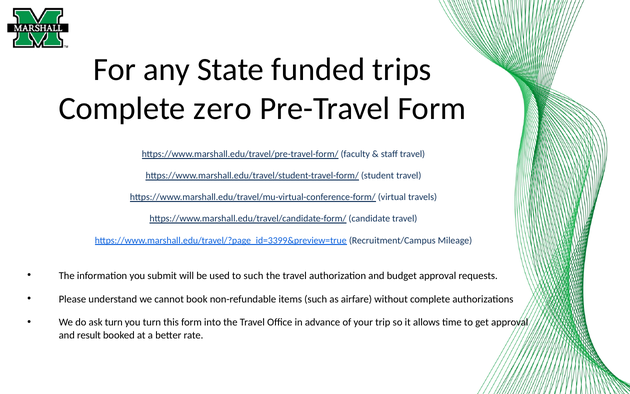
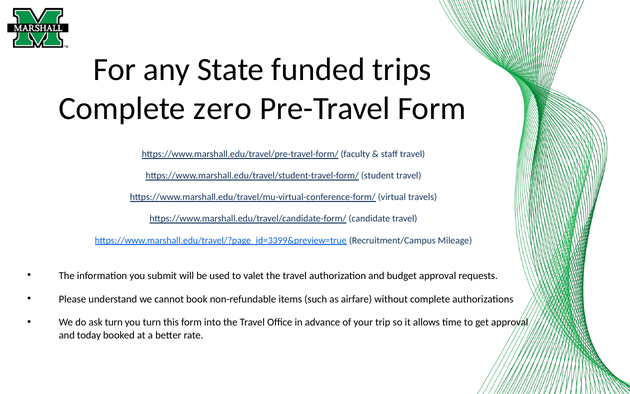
to such: such -> valet (254, 275)
result: result -> today (89, 335)
